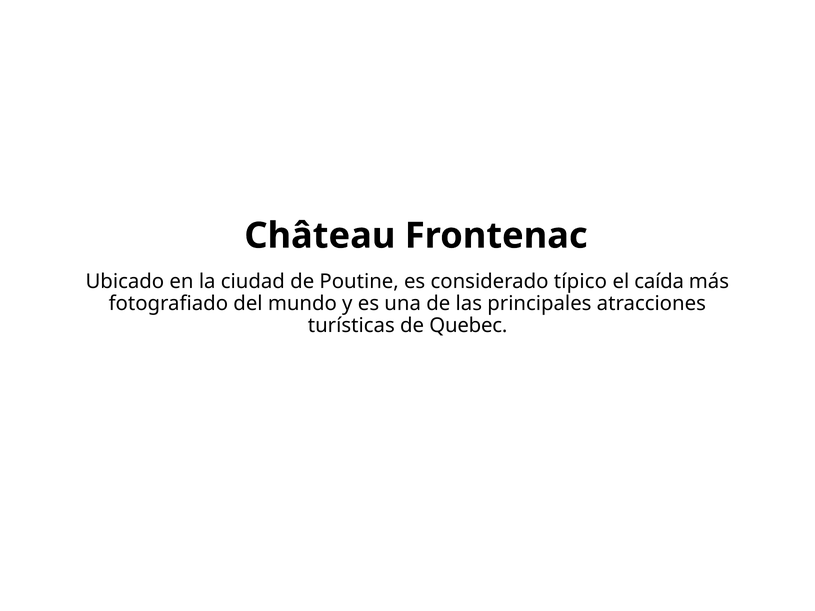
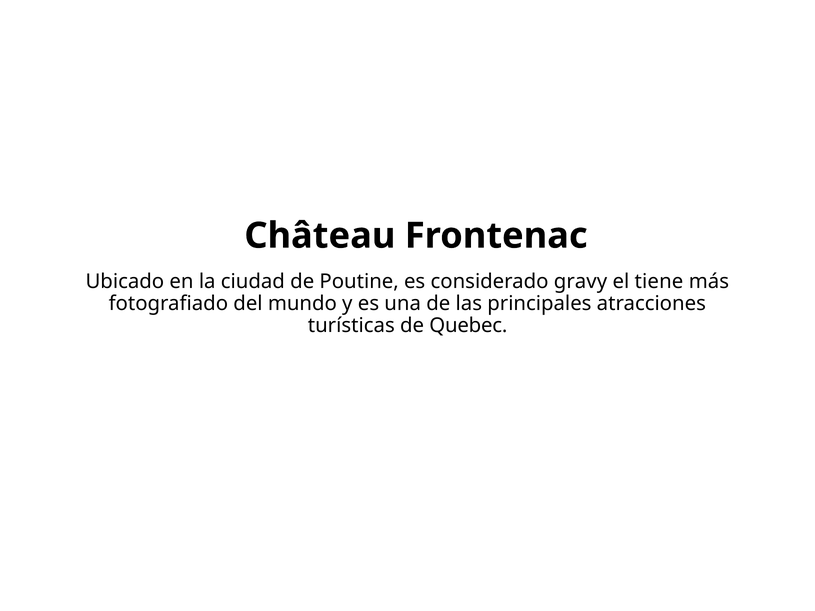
típico: típico -> gravy (580, 281)
caída: caída -> tiene (659, 281)
